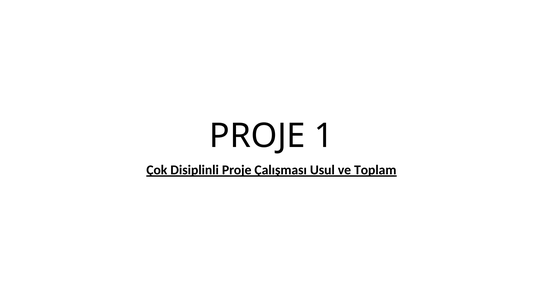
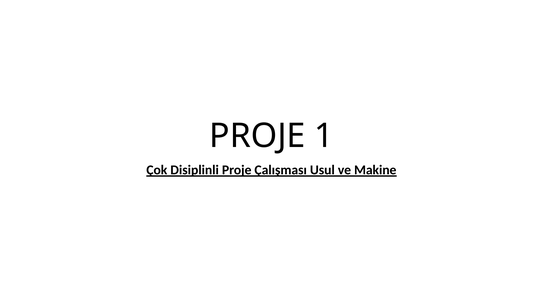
Toplam: Toplam -> Makine (375, 170)
